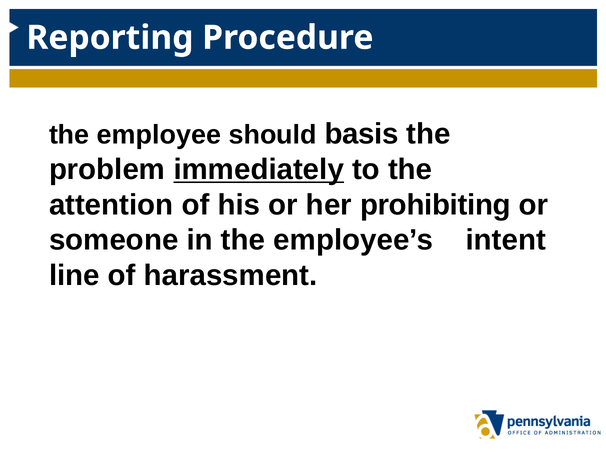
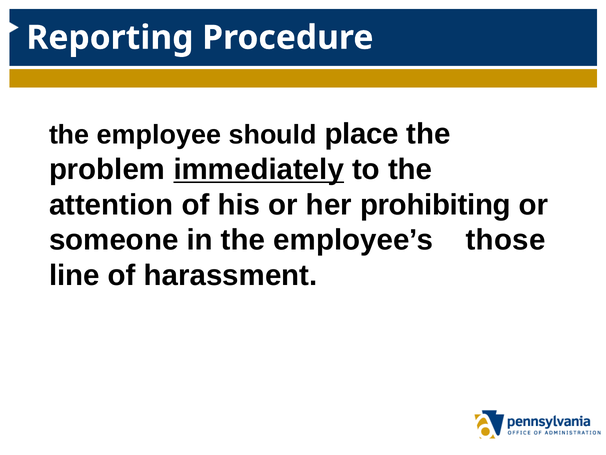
basis: basis -> place (362, 134)
intent: intent -> those (506, 240)
